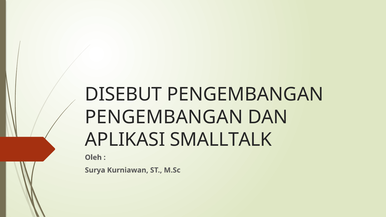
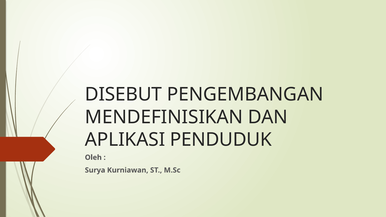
PENGEMBANGAN: PENGEMBANGAN -> MENDEFINISIKAN (164, 117)
SMALLTALK: SMALLTALK -> PENDUDUK (221, 140)
